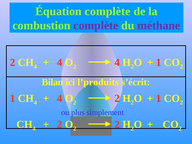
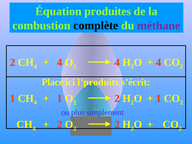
Équation complète: complète -> produites (108, 11)
complète colour: purple -> black (96, 25)
1: 1 -> 4 (159, 62)
Bilan: Bilan -> Place (52, 82)
4: 4 -> 1 (60, 98)
